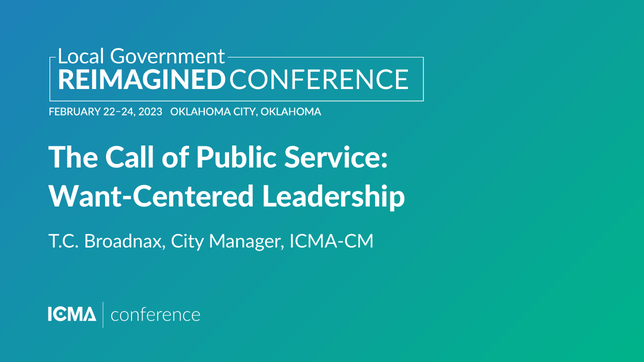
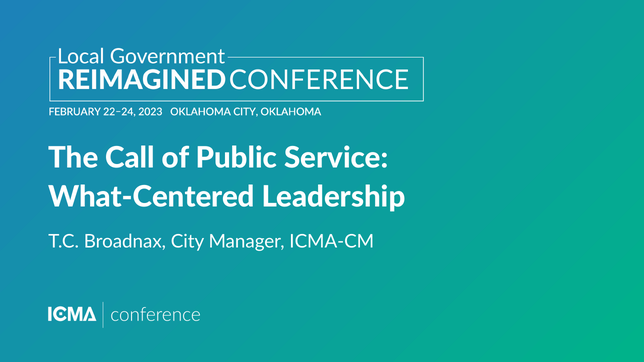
Want-Centered: Want-Centered -> What-Centered (152, 197)
